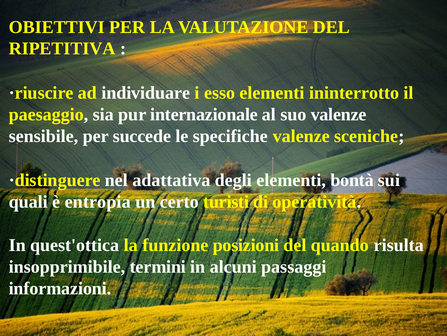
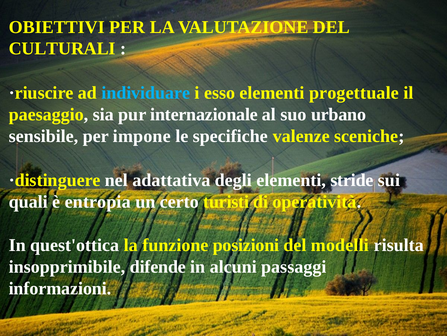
RIPETITIVA: RIPETITIVA -> CULTURALI (62, 49)
individuare colour: white -> light blue (146, 93)
ininterrotto: ininterrotto -> progettuale (354, 93)
suo valenze: valenze -> urbano (339, 114)
succede: succede -> impone (142, 136)
bontà: bontà -> stride (352, 180)
quando: quando -> modelli (340, 245)
termini: termini -> difende (158, 266)
